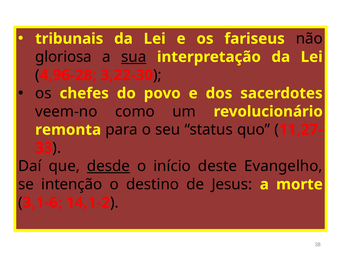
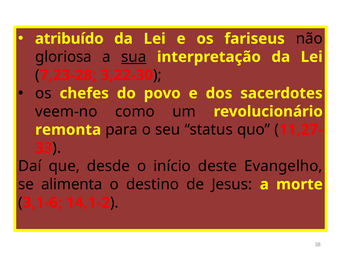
tribunais: tribunais -> atribuído (69, 39)
4,96-28: 4,96-28 -> 7,23-28 (68, 75)
desde underline: present -> none (109, 166)
intenção: intenção -> alimenta (72, 184)
